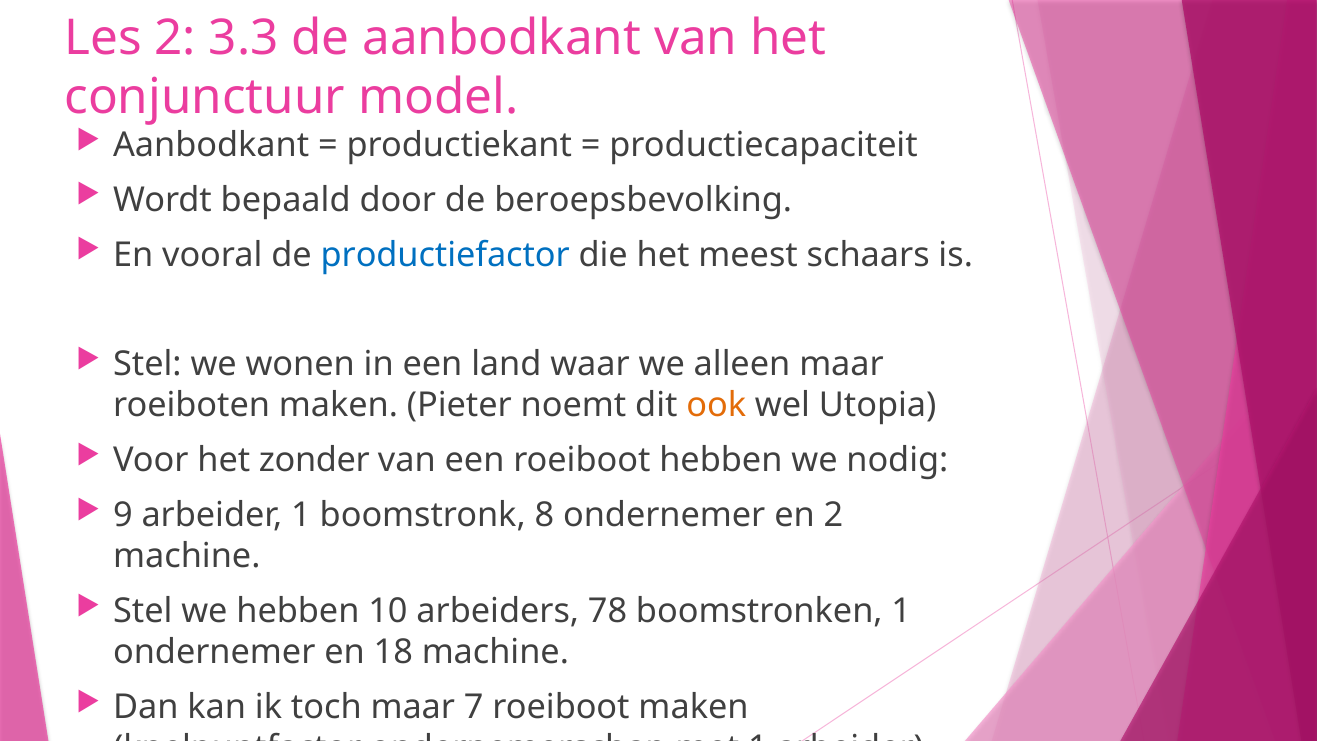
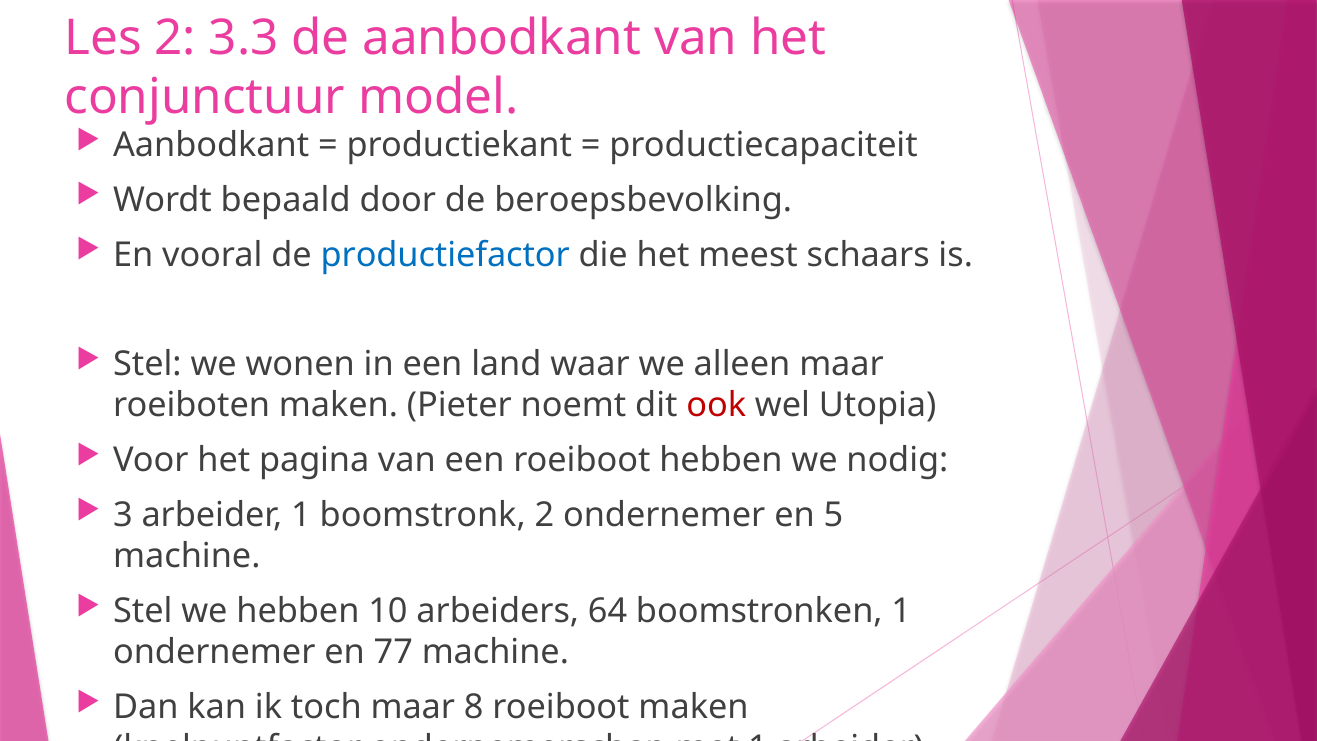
ook colour: orange -> red (716, 406)
zonder: zonder -> pagina (314, 460)
9: 9 -> 3 (123, 515)
boomstronk 8: 8 -> 2 (544, 515)
en 2: 2 -> 5 (833, 515)
78: 78 -> 64 (608, 611)
18: 18 -> 77 (393, 652)
7: 7 -> 8 (474, 707)
